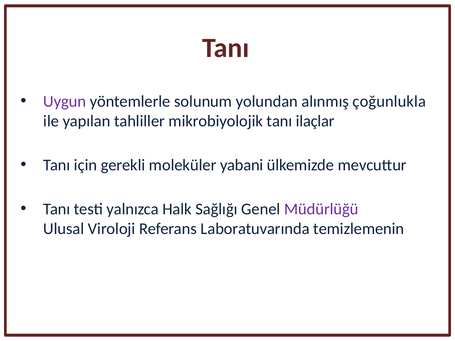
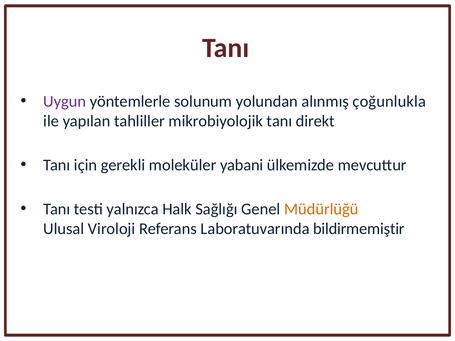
ilaçlar: ilaçlar -> direkt (315, 121)
Müdürlüğü colour: purple -> orange (321, 209)
temizlemenin: temizlemenin -> bildirmemiştir (359, 229)
